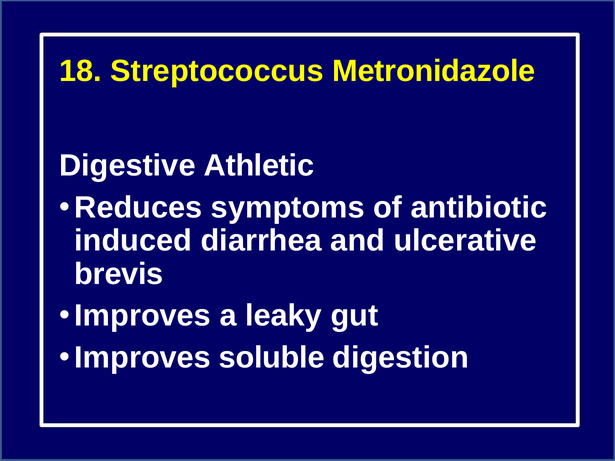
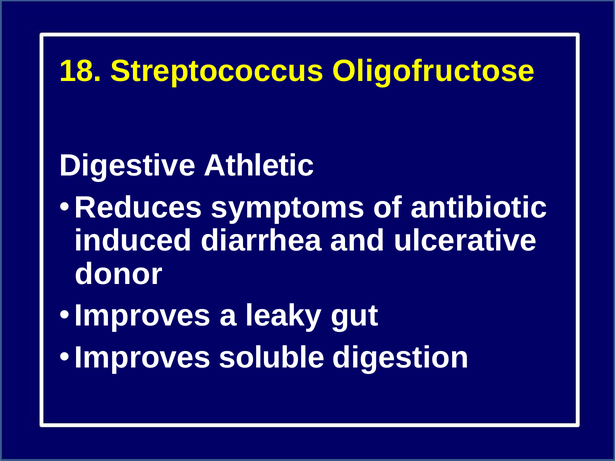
Metronidazole: Metronidazole -> Oligofructose (434, 71)
brevis: brevis -> donor (119, 274)
